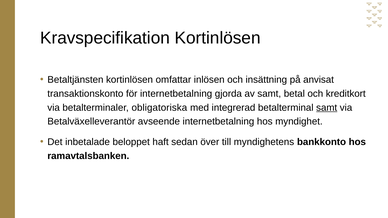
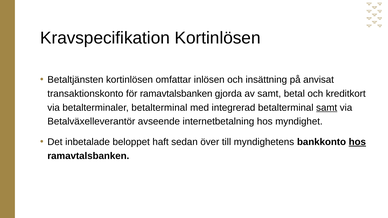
för internetbetalning: internetbetalning -> ramavtalsbanken (176, 94)
betalterminaler obligatoriska: obligatoriska -> betalterminal (159, 108)
hos underline: none -> present (357, 142)
